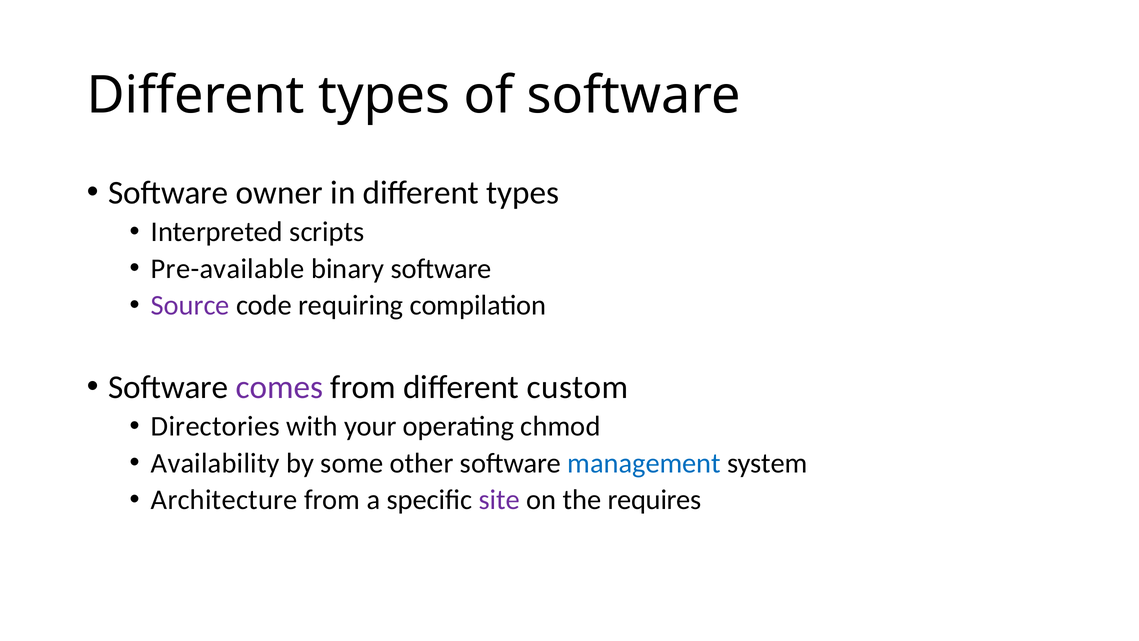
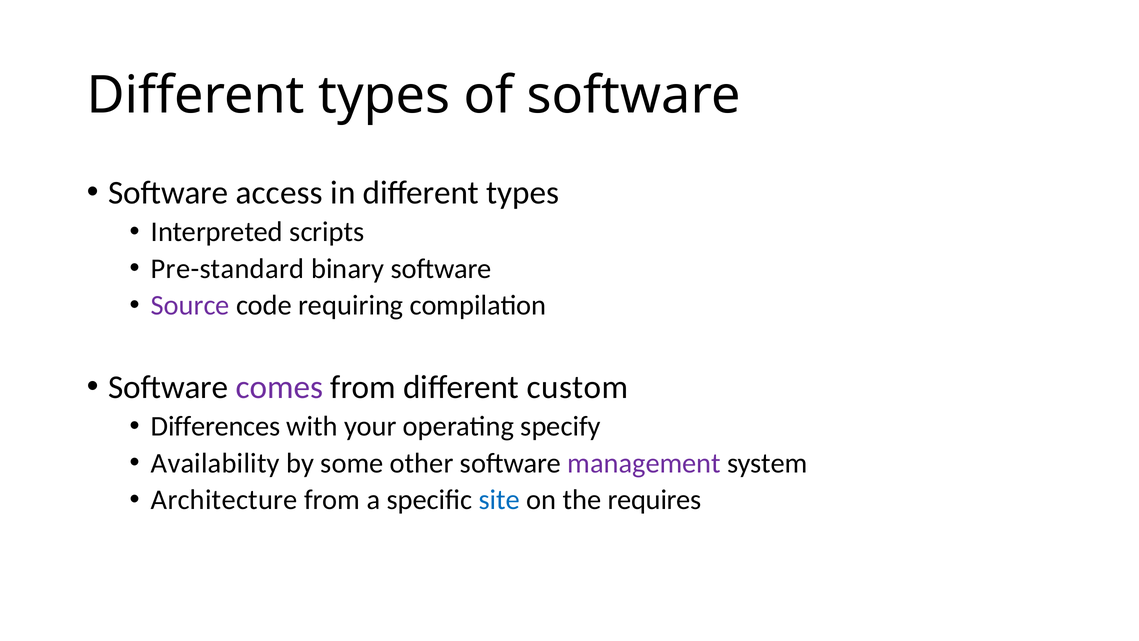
owner: owner -> access (279, 193)
Pre-available: Pre-available -> Pre-standard (228, 268)
Directories: Directories -> Differences (216, 426)
chmod: chmod -> specify (561, 426)
management colour: blue -> purple (644, 463)
site colour: purple -> blue (499, 500)
